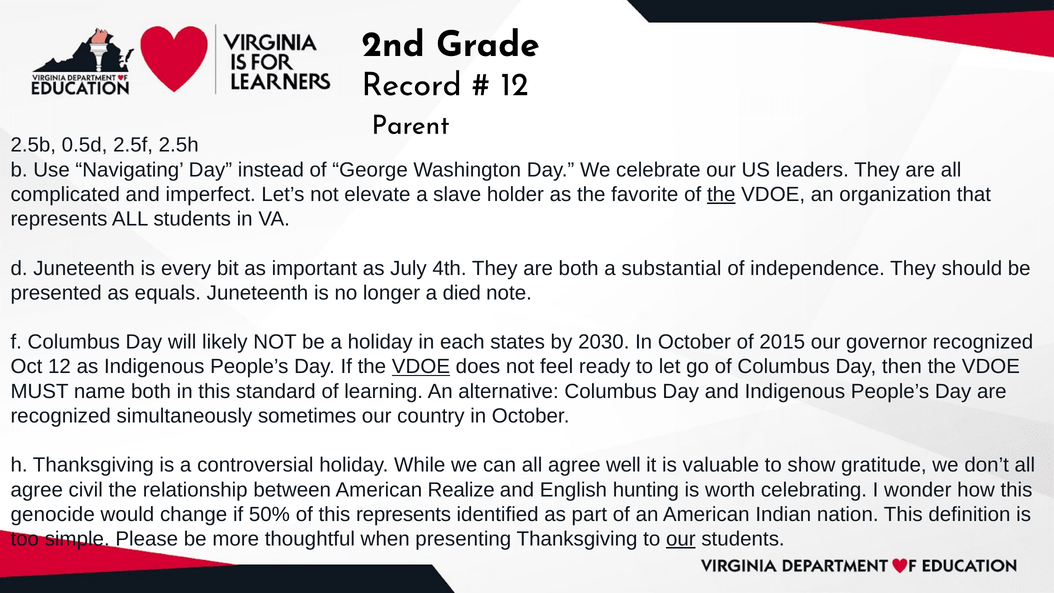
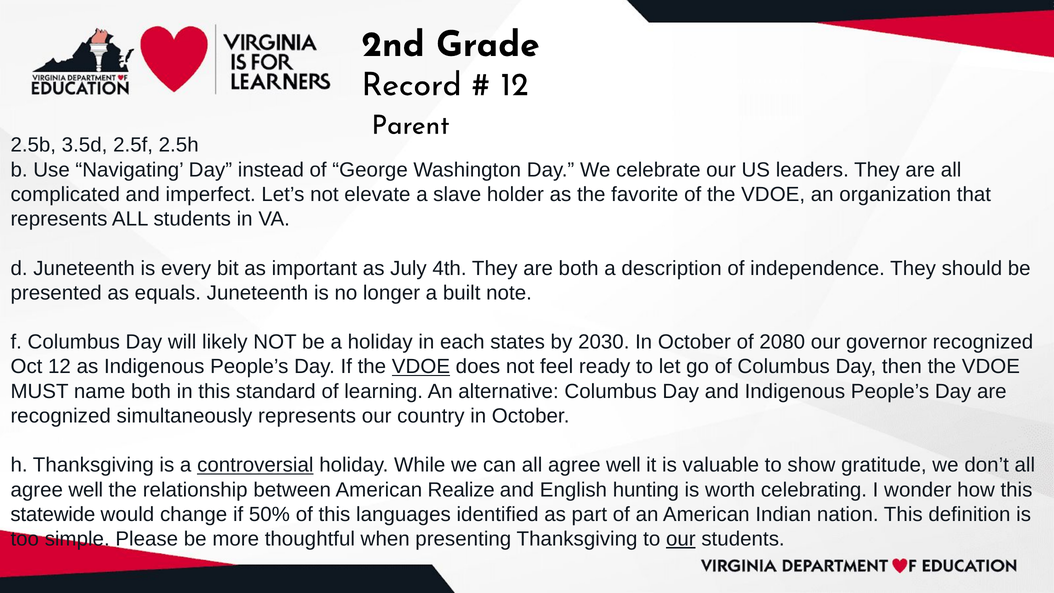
0.5d: 0.5d -> 3.5d (85, 145)
the underline: present -> none (721, 194)
substantial: substantial -> description (672, 268)
died: died -> built (462, 293)
2015: 2015 -> 2080 (782, 342)
simultaneously sometimes: sometimes -> represents (307, 416)
controversial underline: none -> present (255, 465)
civil: civil -> well (86, 490)
genocide: genocide -> statewide (53, 514)
this represents: represents -> languages (403, 514)
